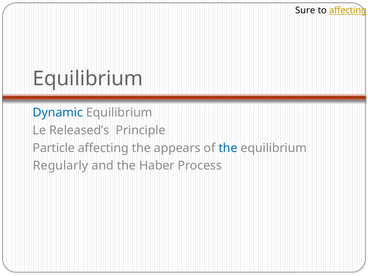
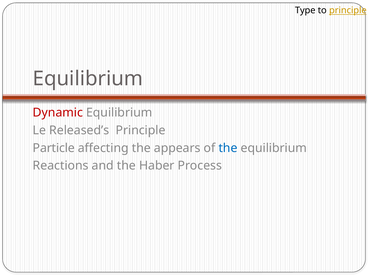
Sure: Sure -> Type (305, 10)
to affecting: affecting -> principle (348, 10)
Dynamic colour: blue -> red (58, 113)
Regularly: Regularly -> Reactions (61, 166)
